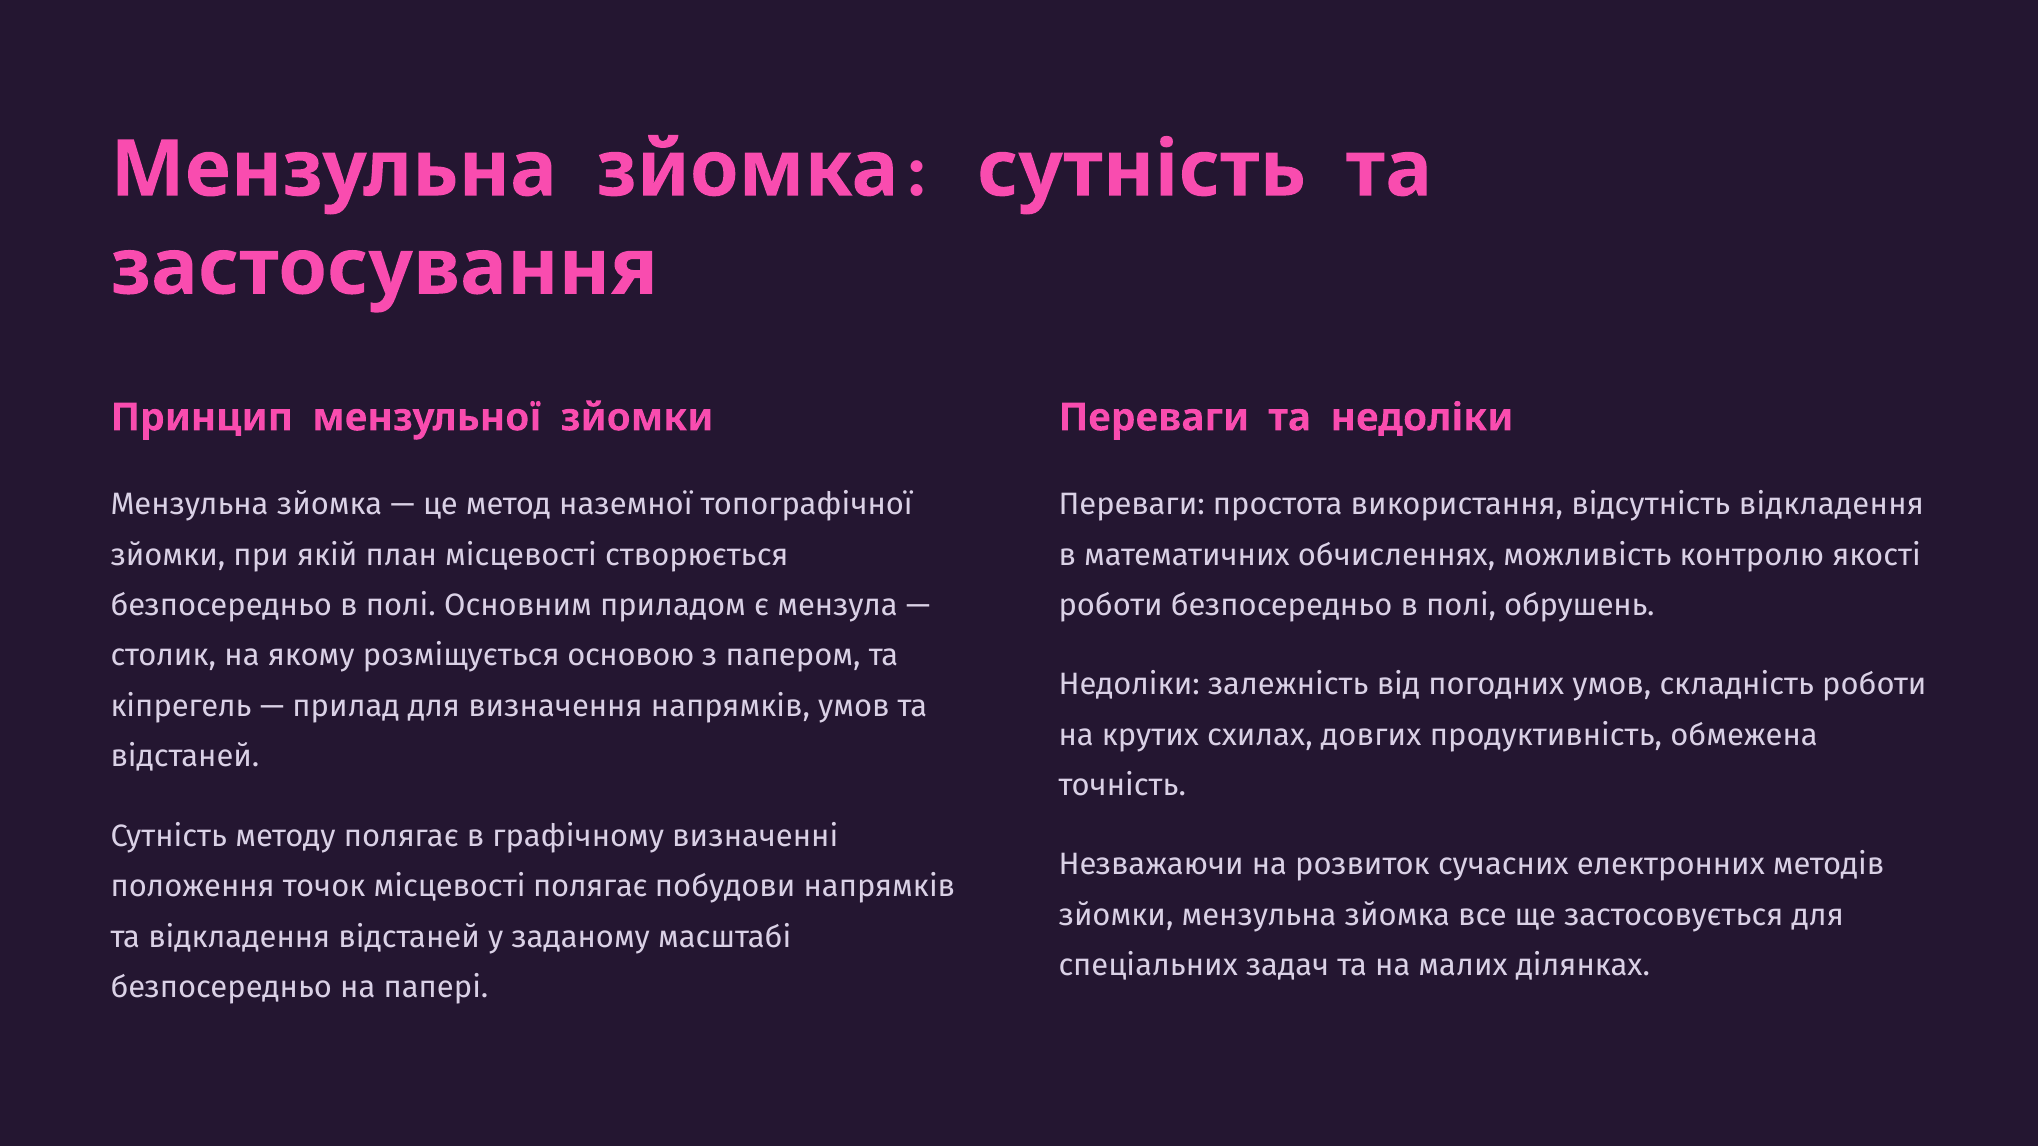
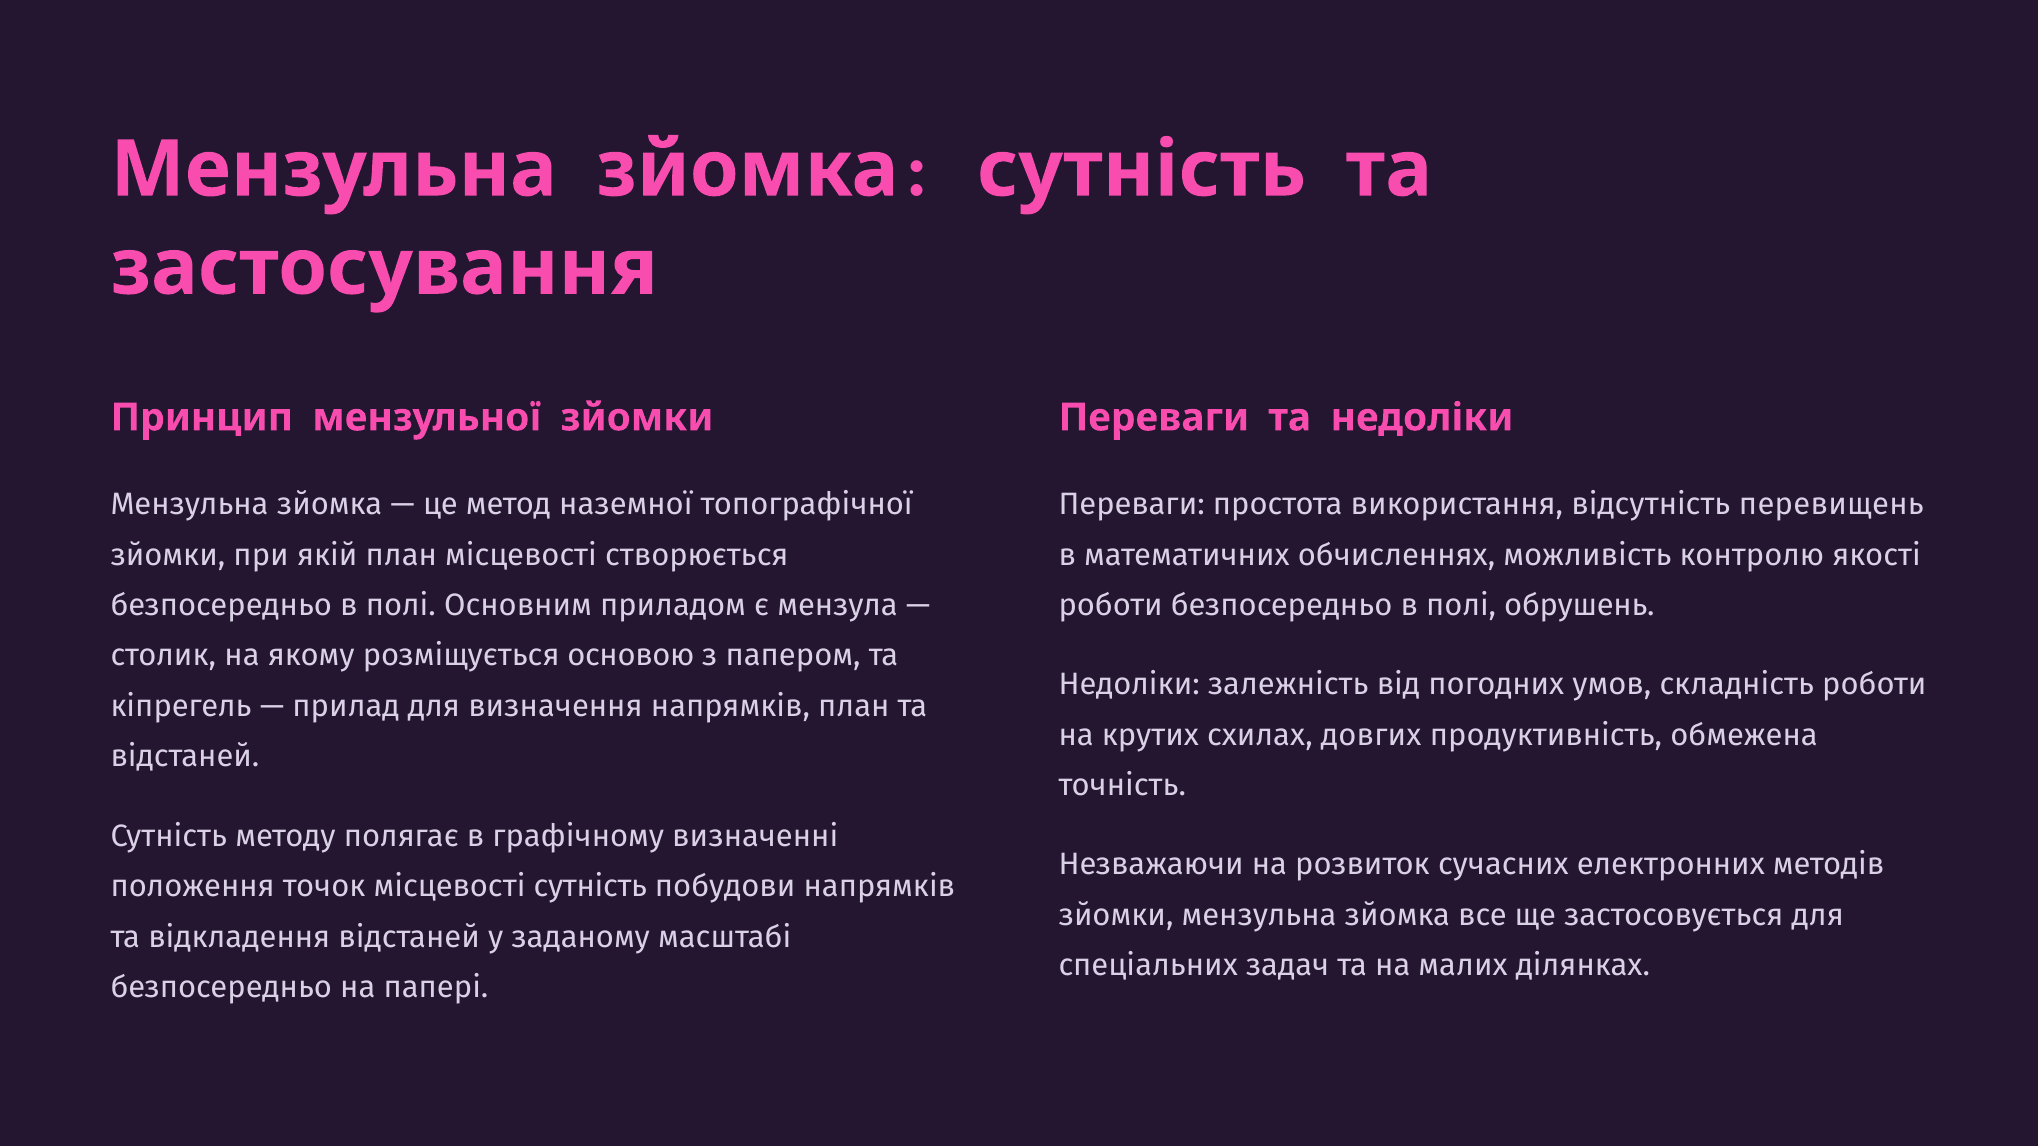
відсутність відкладення: відкладення -> перевищень (1831, 505)
напрямків умов: умов -> план (854, 706)
місцевості полягає: полягає -> сутність (590, 887)
